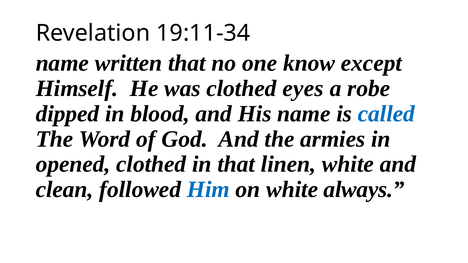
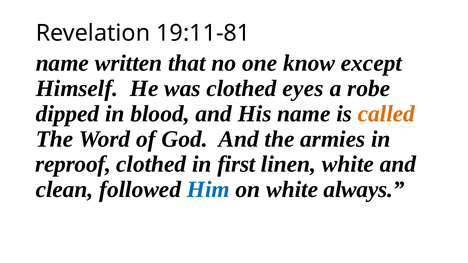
19:11-34: 19:11-34 -> 19:11-81 (203, 33)
called colour: blue -> orange (386, 114)
opened: opened -> reproof (73, 164)
in that: that -> first (236, 164)
